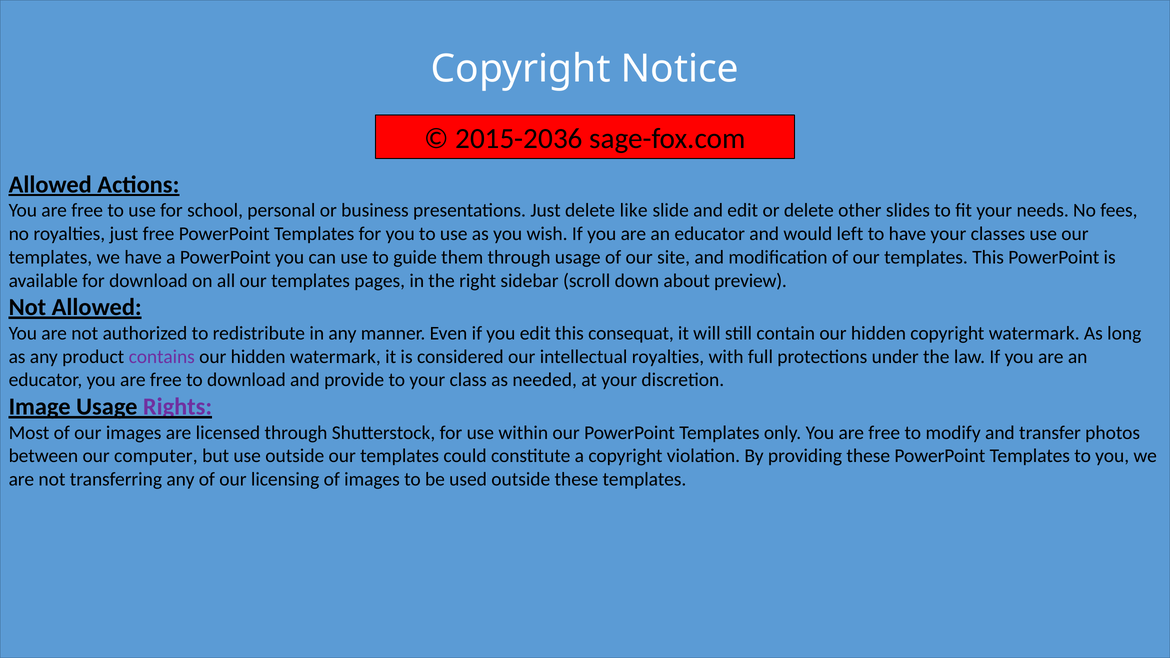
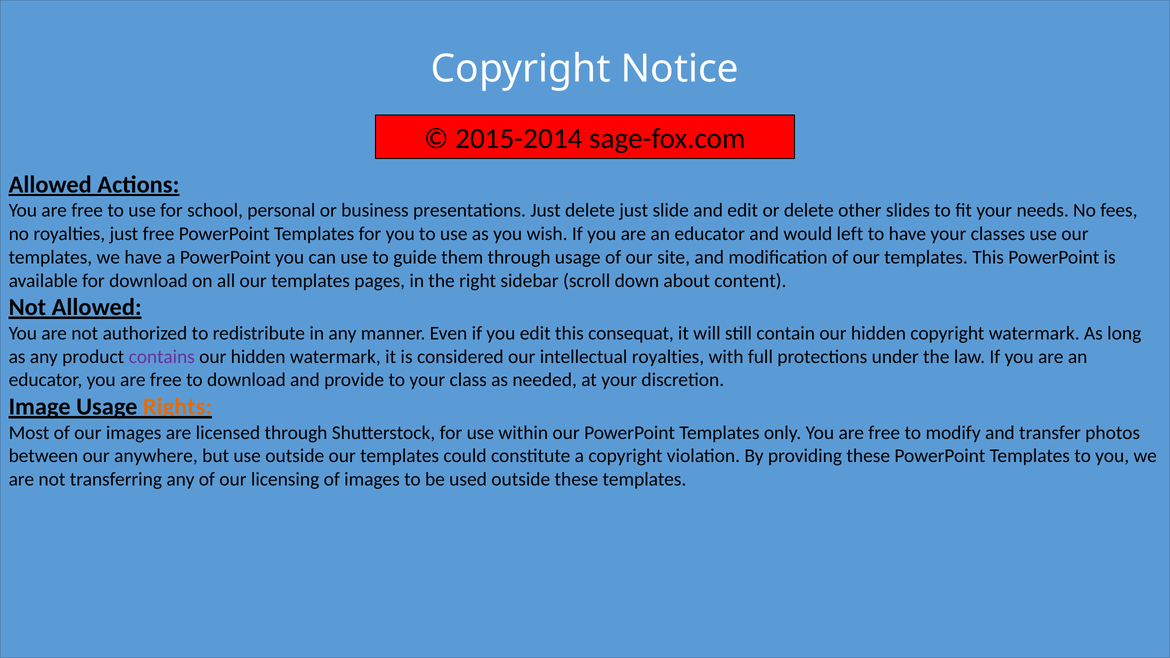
2015-2036: 2015-2036 -> 2015-2014 (519, 139)
delete like: like -> just (634, 210)
preview: preview -> content (750, 281)
Rights colour: purple -> orange (178, 407)
computer: computer -> anywhere (156, 456)
